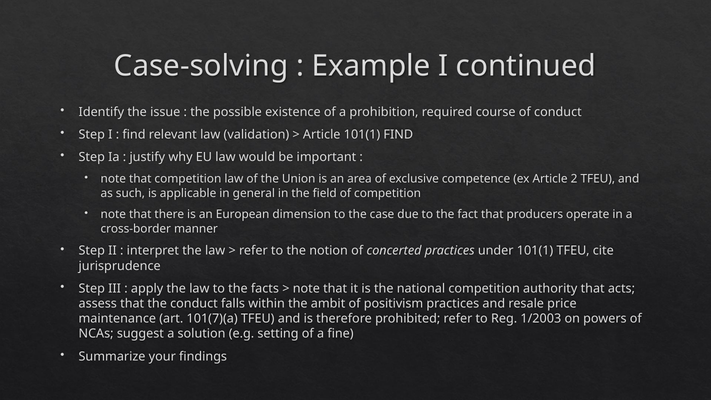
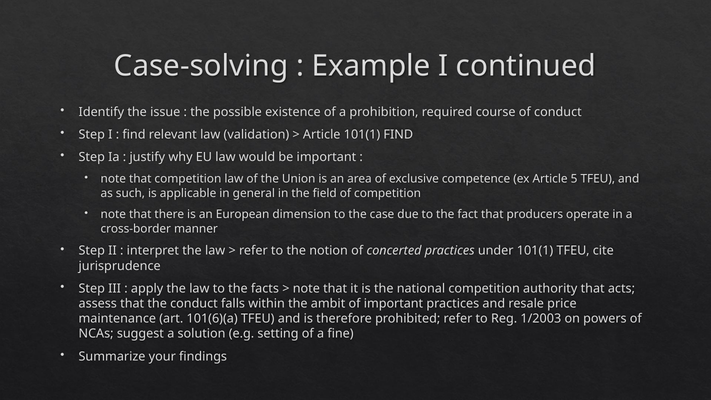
2: 2 -> 5 (574, 179)
of positivism: positivism -> important (393, 304)
101(7)(a: 101(7)(a -> 101(6)(a (212, 319)
